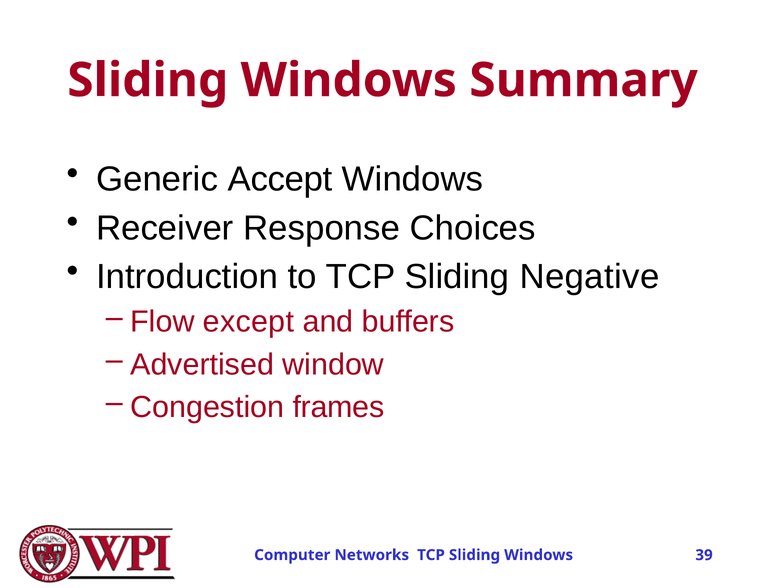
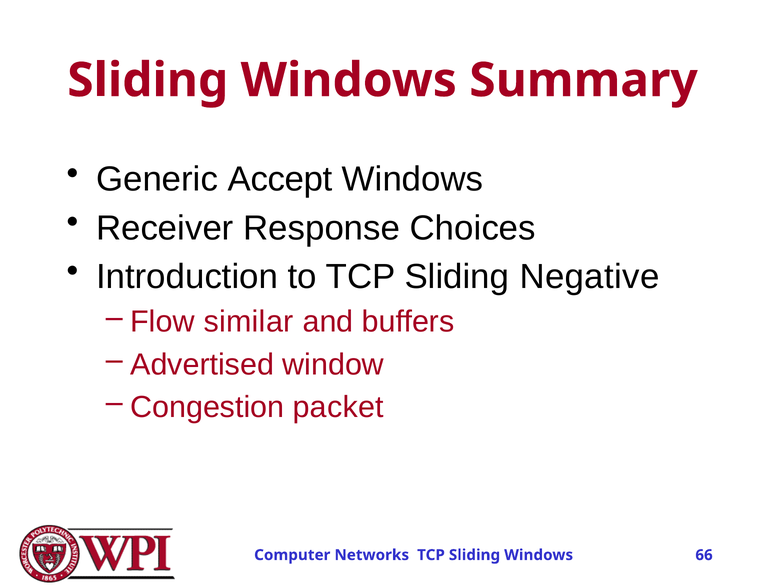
except: except -> similar (248, 322)
frames: frames -> packet (338, 407)
39: 39 -> 66 (704, 555)
